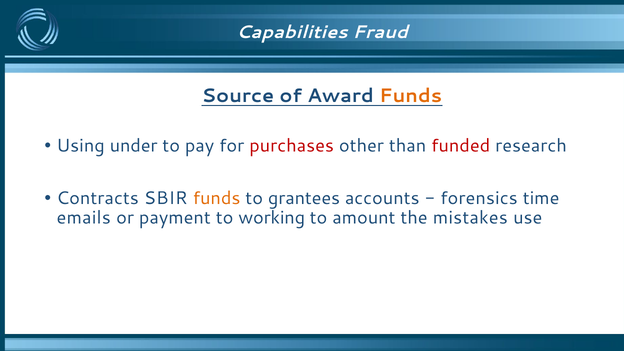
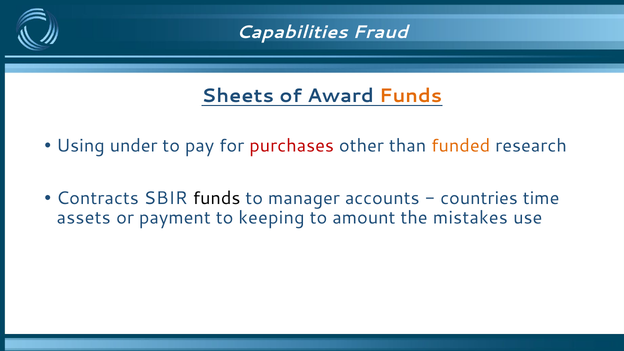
Source: Source -> Sheets (238, 96)
funded colour: red -> orange (461, 146)
funds colour: orange -> black (217, 198)
grantees: grantees -> manager (304, 198)
forensics: forensics -> countries (479, 198)
emails: emails -> assets (84, 218)
working: working -> keeping (271, 218)
